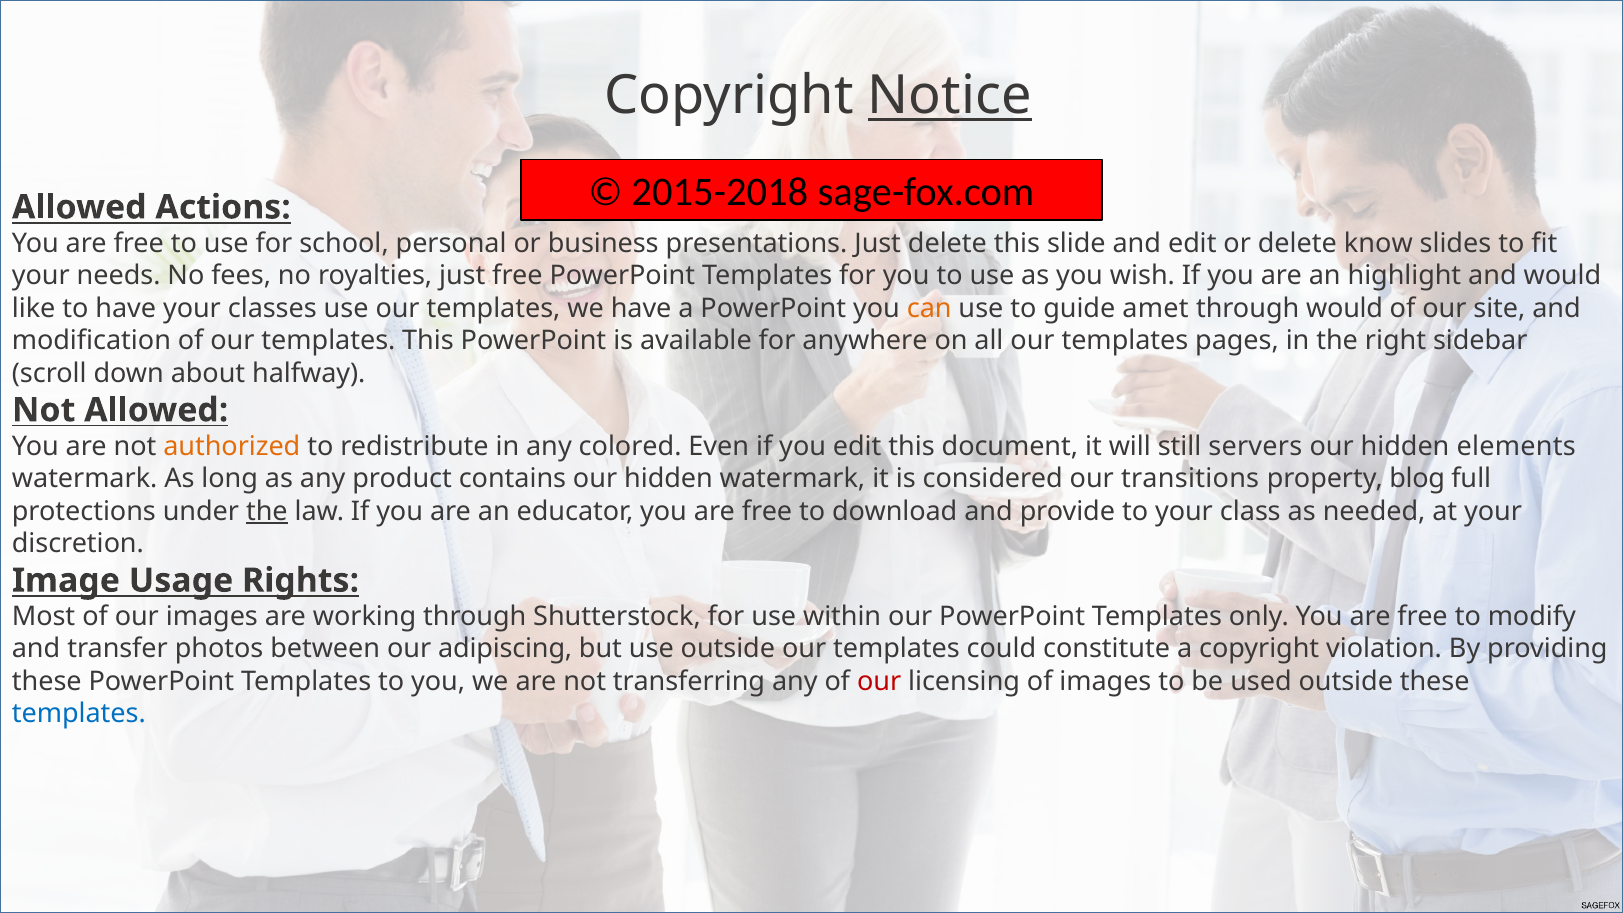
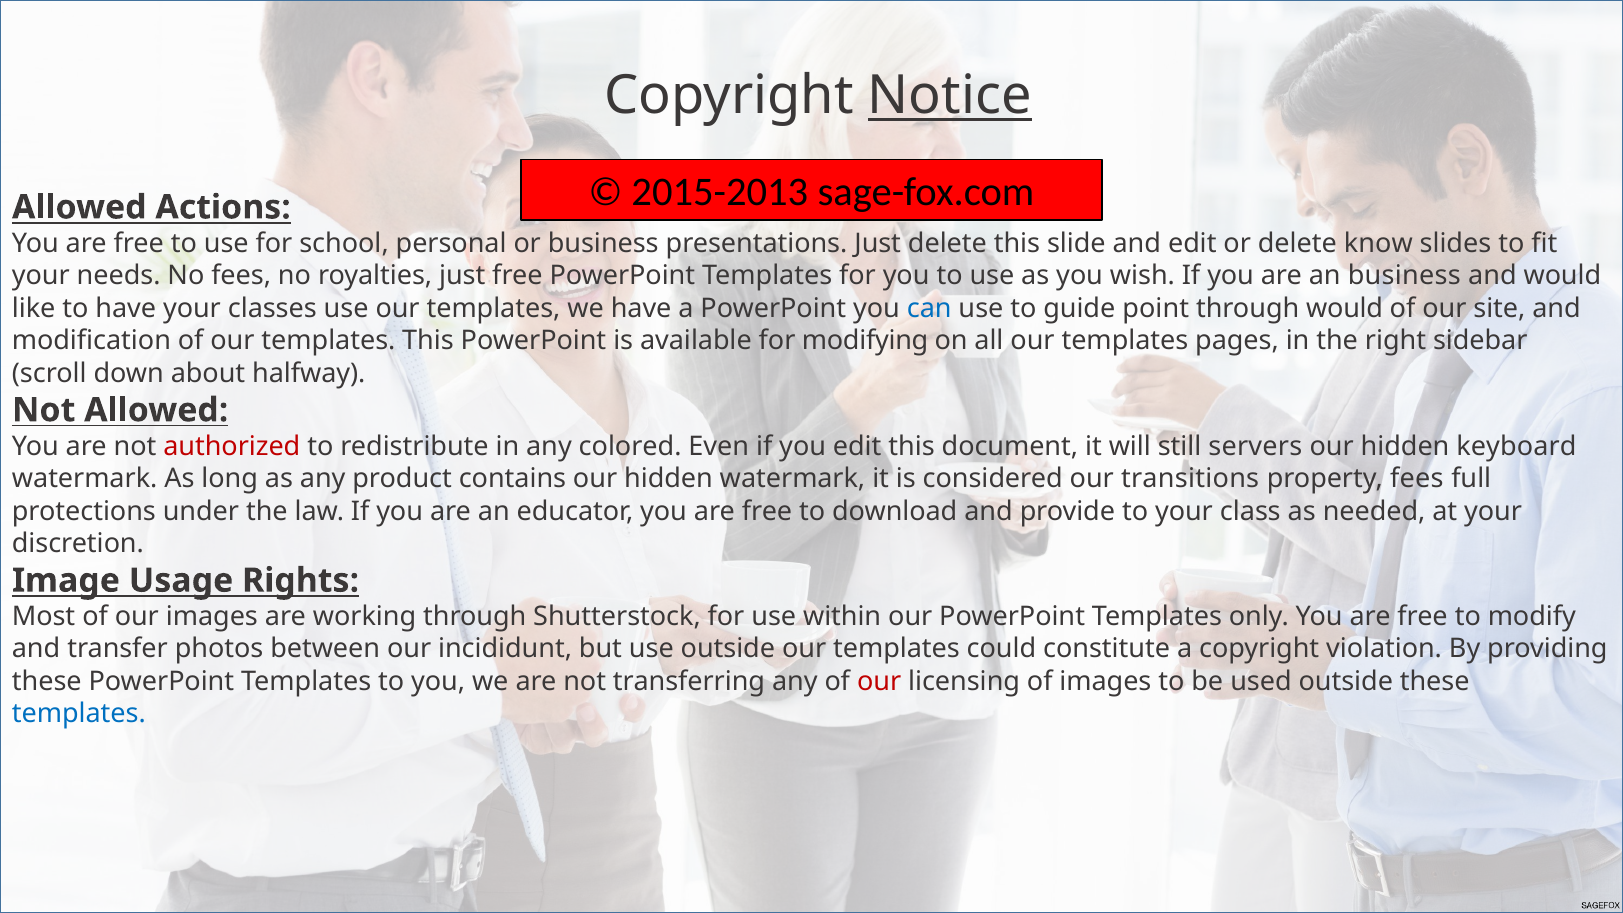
2015-2018: 2015-2018 -> 2015-2013 (720, 193)
an highlight: highlight -> business (1404, 276)
can colour: orange -> blue (929, 308)
amet: amet -> point (1156, 308)
anywhere: anywhere -> modifying (865, 341)
authorized colour: orange -> red (232, 446)
elements: elements -> keyboard (1516, 446)
property blog: blog -> fees (1417, 479)
the underline: present -> none (267, 511)
adipiscing: adipiscing -> incididunt (505, 649)
